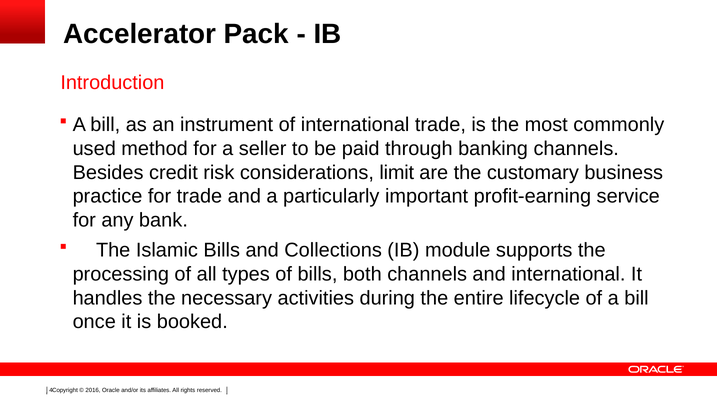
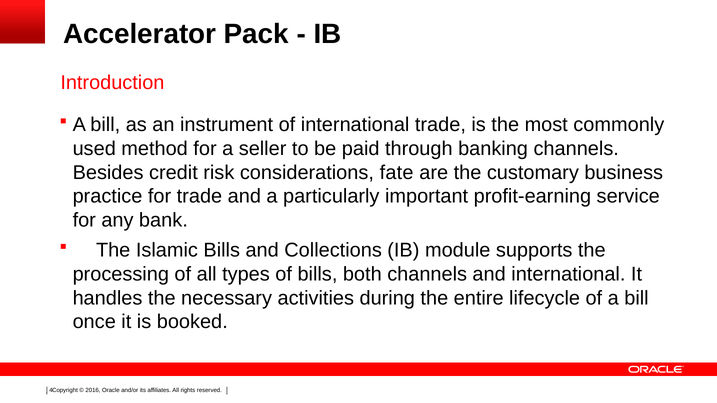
limit: limit -> fate (397, 173)
